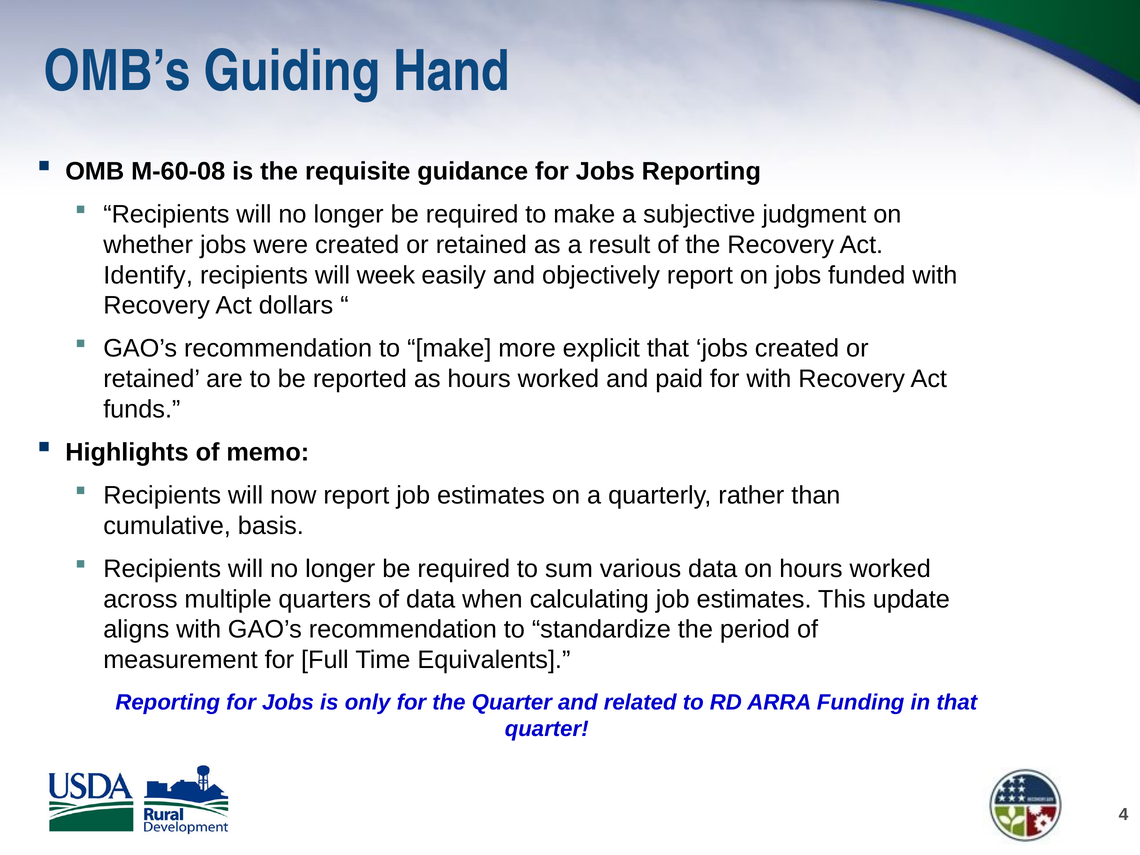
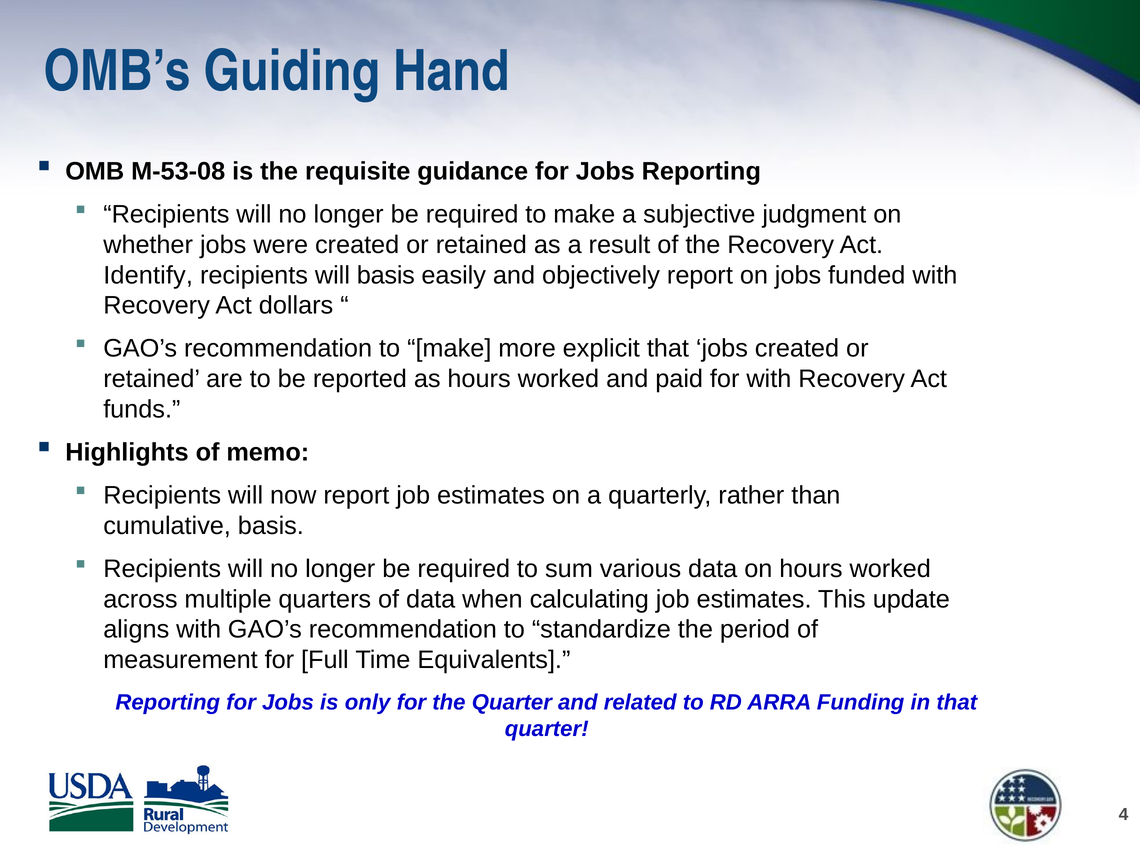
M-60-08: M-60-08 -> M-53-08 (178, 171)
will week: week -> basis (386, 275)
